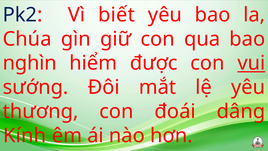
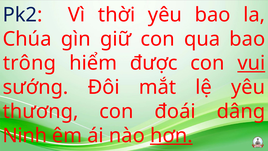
biết: biết -> thời (117, 15)
nghìn: nghìn -> trông (29, 63)
Kính: Kính -> Ninh (25, 135)
hơn underline: none -> present (171, 135)
